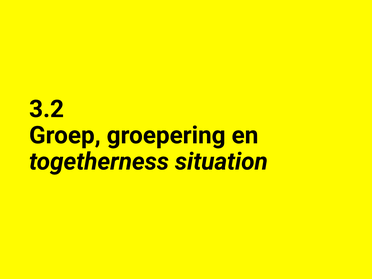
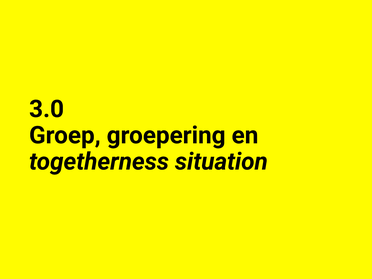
3.2: 3.2 -> 3.0 (47, 109)
